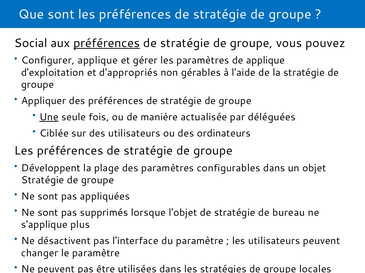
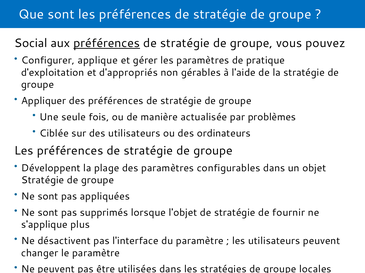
de applique: applique -> pratique (265, 61)
Une underline: present -> none (49, 117)
déléguées: déléguées -> problèmes (272, 117)
bureau: bureau -> fournir (289, 213)
